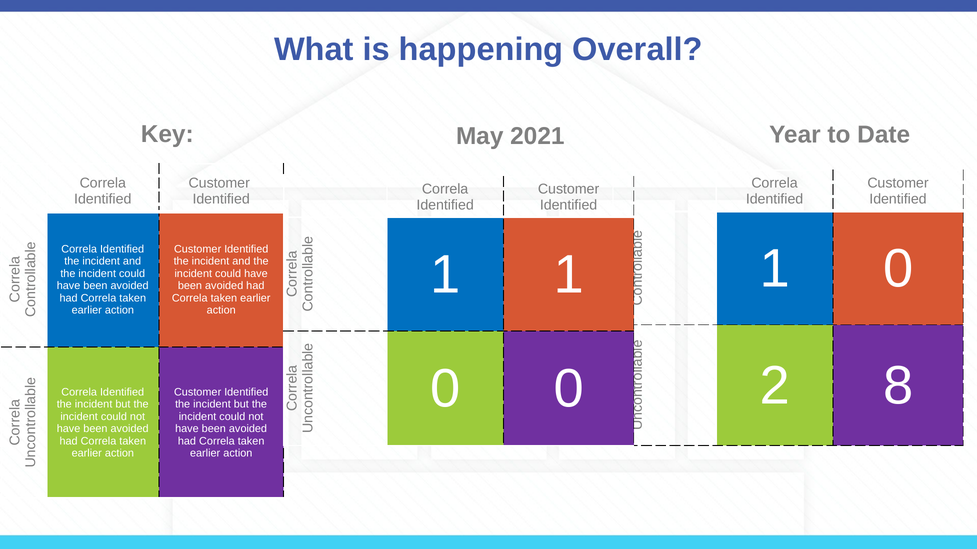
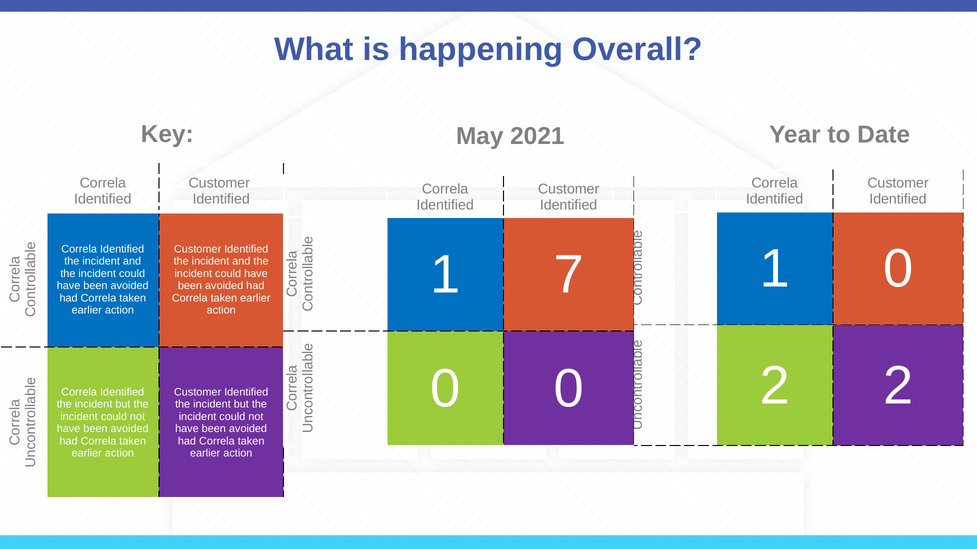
1 1: 1 -> 7 (569, 275)
2 8: 8 -> 2 (898, 386)
